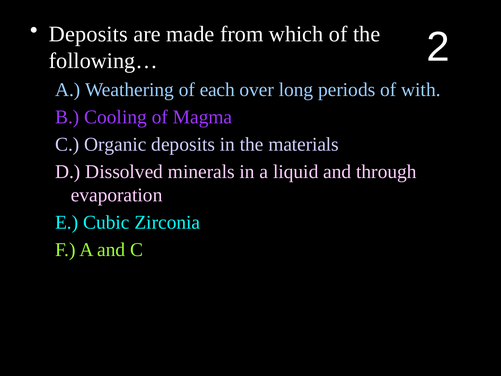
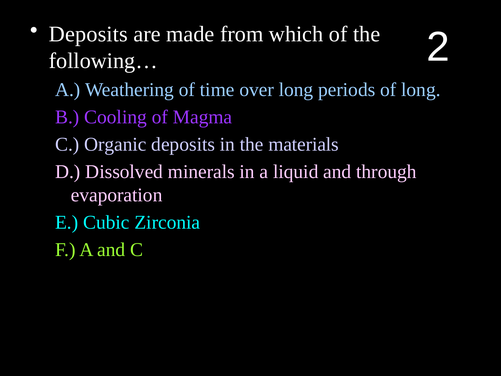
each: each -> time (217, 90)
of with: with -> long (421, 90)
